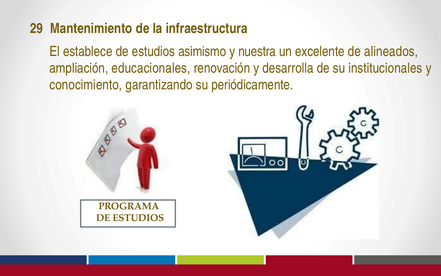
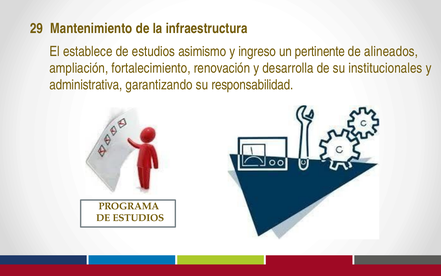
nuestra: nuestra -> ingreso (257, 51)
excelente: excelente -> pertinente (320, 51)
educacionales: educacionales -> fortalecimiento (151, 68)
conocimiento: conocimiento -> administrativa (86, 85)
periódicamente: periódicamente -> responsabilidad (252, 85)
